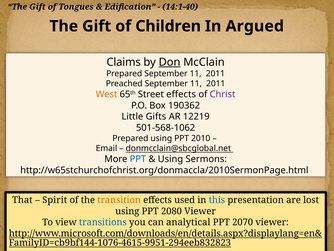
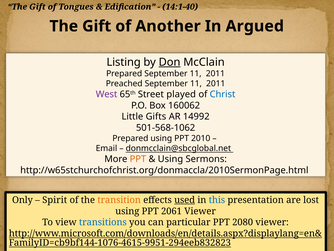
Children: Children -> Another (168, 26)
Claims: Claims -> Listing (124, 62)
West colour: orange -> purple (107, 94)
Street effects: effects -> played (181, 94)
Christ colour: purple -> blue (223, 94)
190362: 190362 -> 160062 (184, 105)
12219: 12219 -> 14992 (196, 116)
PPT colour: blue -> orange (138, 159)
That: That -> Only (22, 200)
used underline: none -> present (185, 200)
2080: 2080 -> 2061 (171, 211)
analytical: analytical -> particular (188, 222)
2070: 2070 -> 2080 (243, 222)
